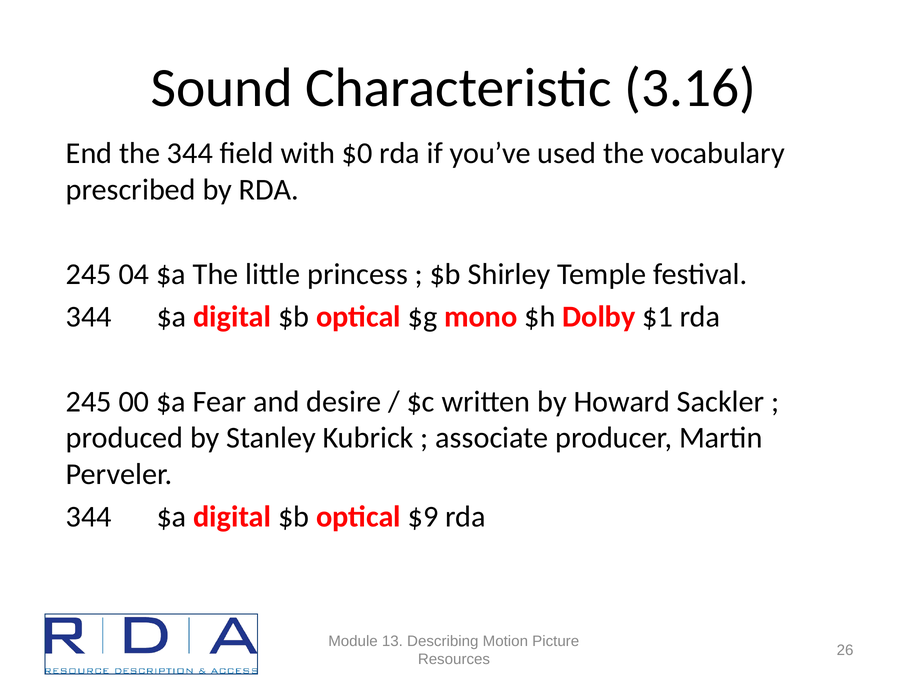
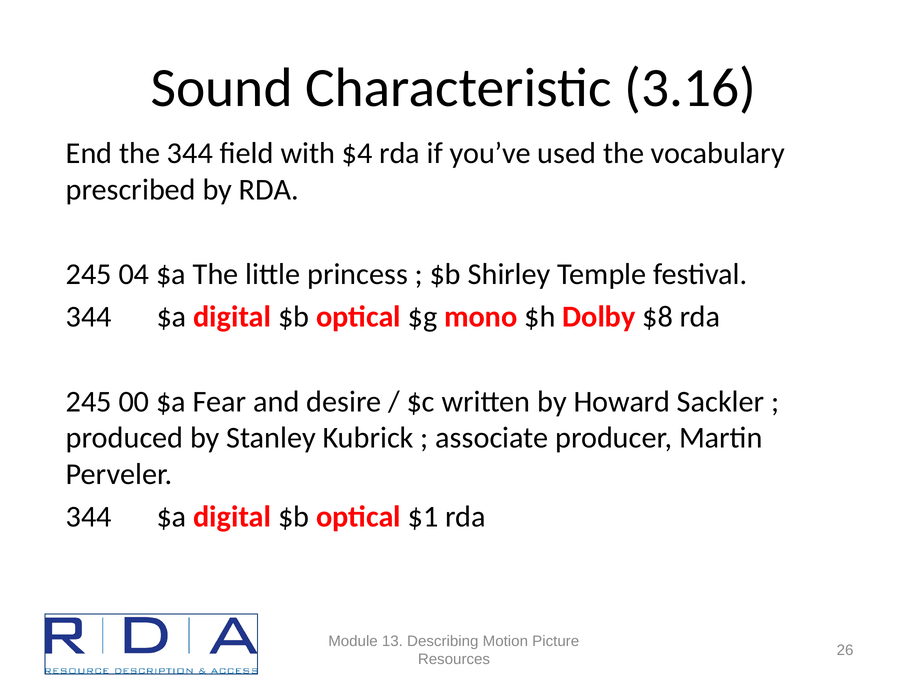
$0: $0 -> $4 (357, 153)
$1: $1 -> $8 (658, 317)
$9: $9 -> $1 (423, 517)
